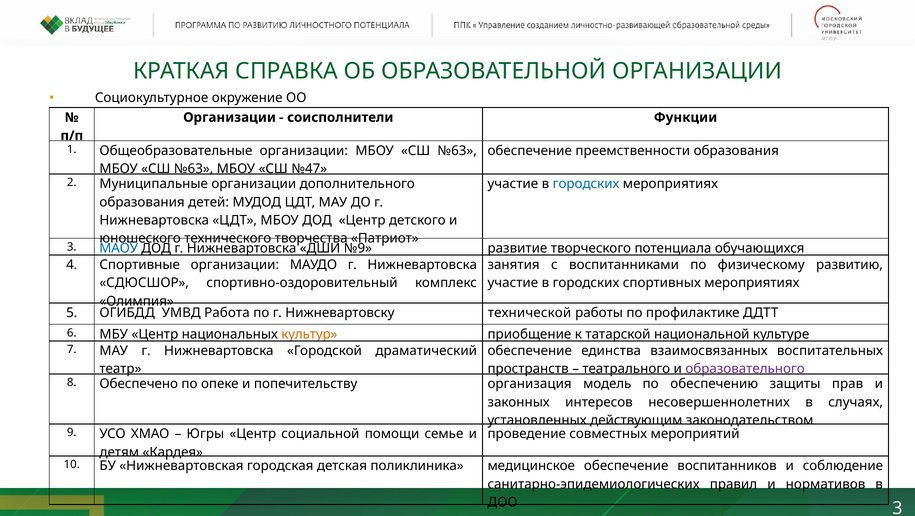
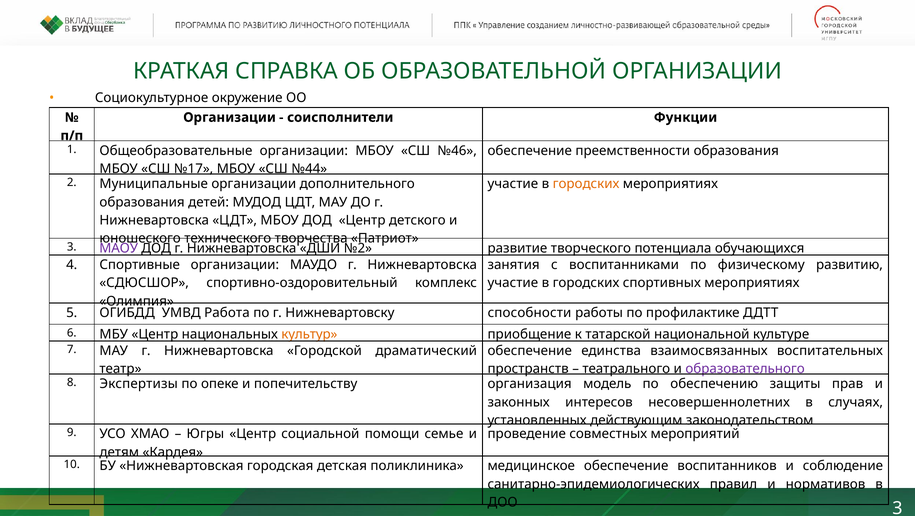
организации МБОУ СШ №63: №63 -> №46 (457, 151)
№63: №63 -> №17 (194, 169)
№47: №47 -> №44 (309, 169)
городских colour: blue -> orange (586, 184)
МАОУ colour: blue -> purple (119, 248)
№9: №9 -> №2 (358, 248)
технической: технической -> способности (530, 313)
Обеспечено: Обеспечено -> Экспертизы (139, 384)
